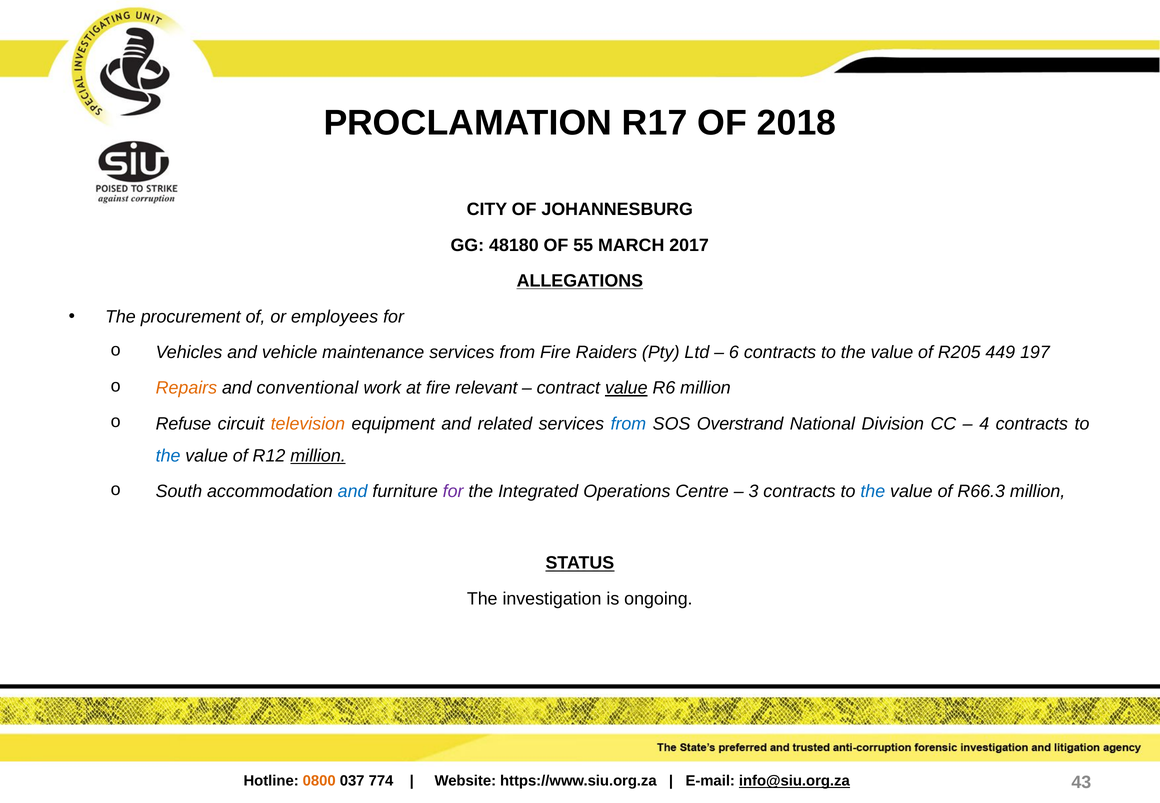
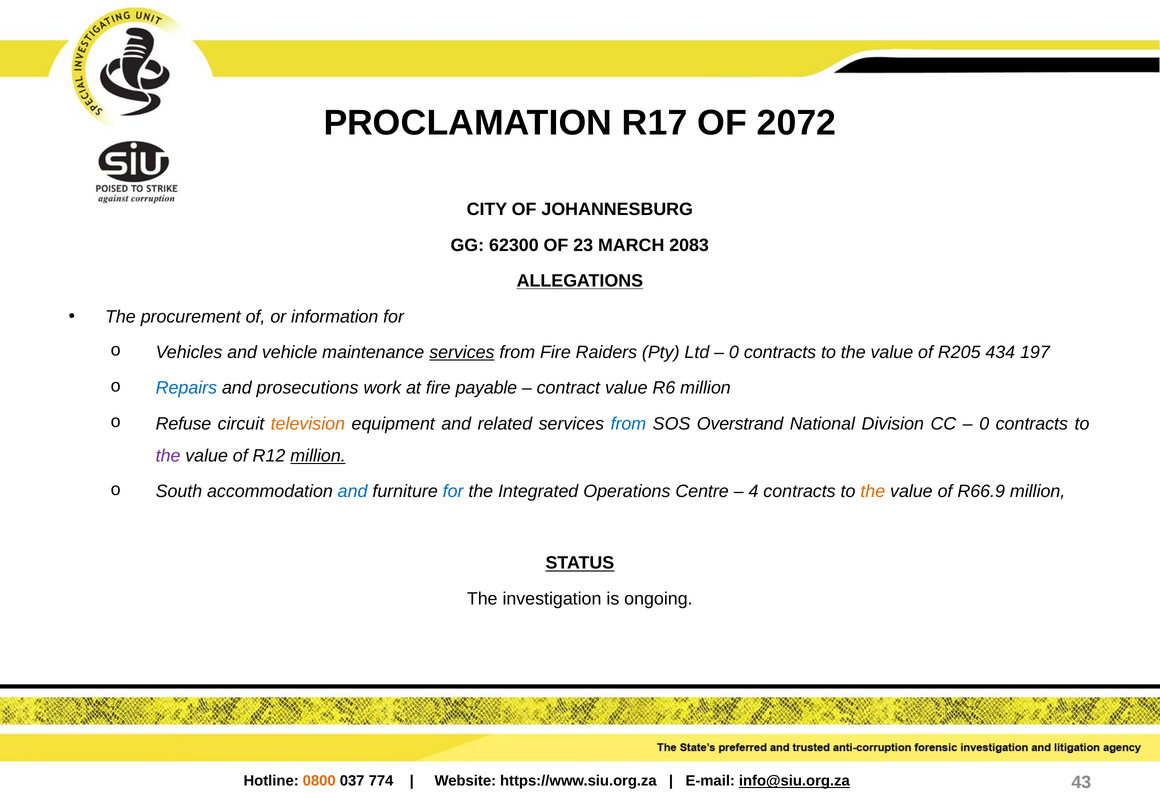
2018: 2018 -> 2072 (797, 123)
48180: 48180 -> 62300 (514, 245)
55: 55 -> 23 (583, 245)
2017: 2017 -> 2083 (689, 245)
employees: employees -> information (335, 317)
services underline: none -> present (462, 352)
6: 6 -> 0 (734, 352)
449: 449 -> 434 (1000, 352)
Repairs colour: orange -> blue (186, 388)
conventional: conventional -> prosecutions (308, 388)
relevant: relevant -> payable (486, 388)
value underline: present -> none (626, 388)
4: 4 -> 0 (984, 424)
the colour: blue -> purple (168, 456)
for colour: purple -> blue (453, 492)
3: 3 -> 4 (754, 492)
the colour: blue -> orange (873, 492)
R66.3: R66.3 -> R66.9 (981, 492)
